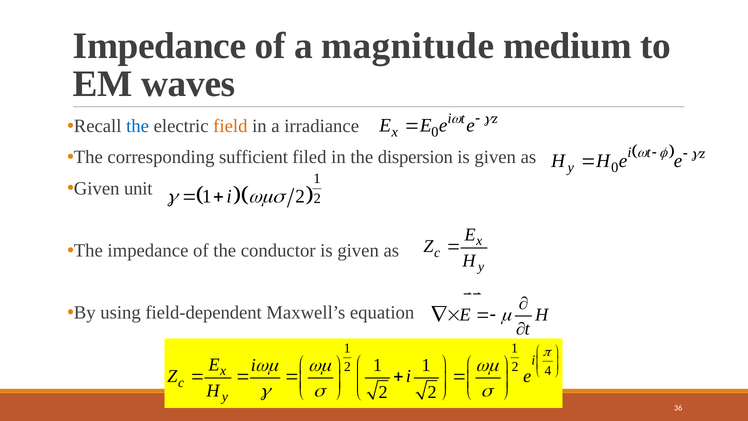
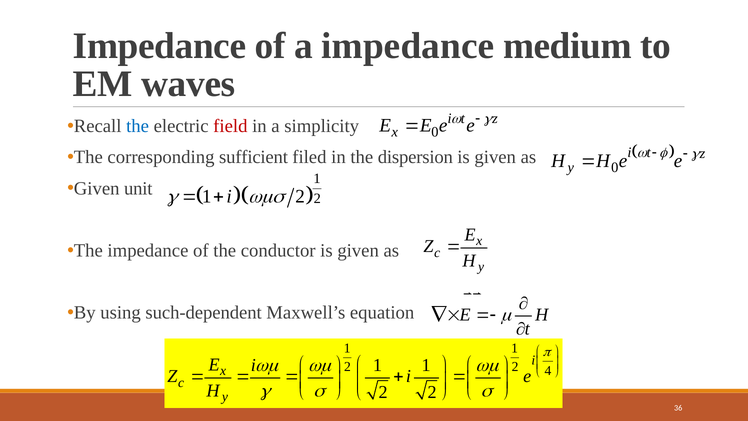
a magnitude: magnitude -> impedance (408, 46)
field colour: orange -> red (230, 126)
irradiance: irradiance -> simplicity (322, 126)
field-dependent: field-dependent -> such-dependent (204, 313)
